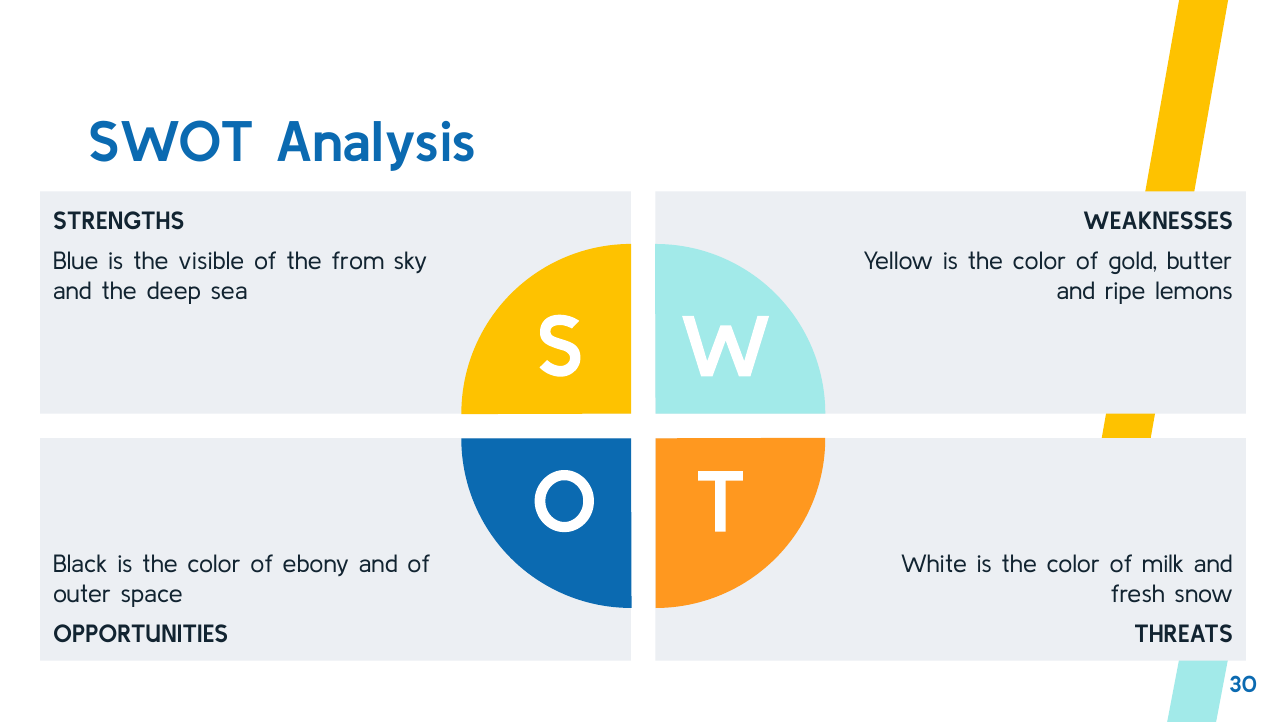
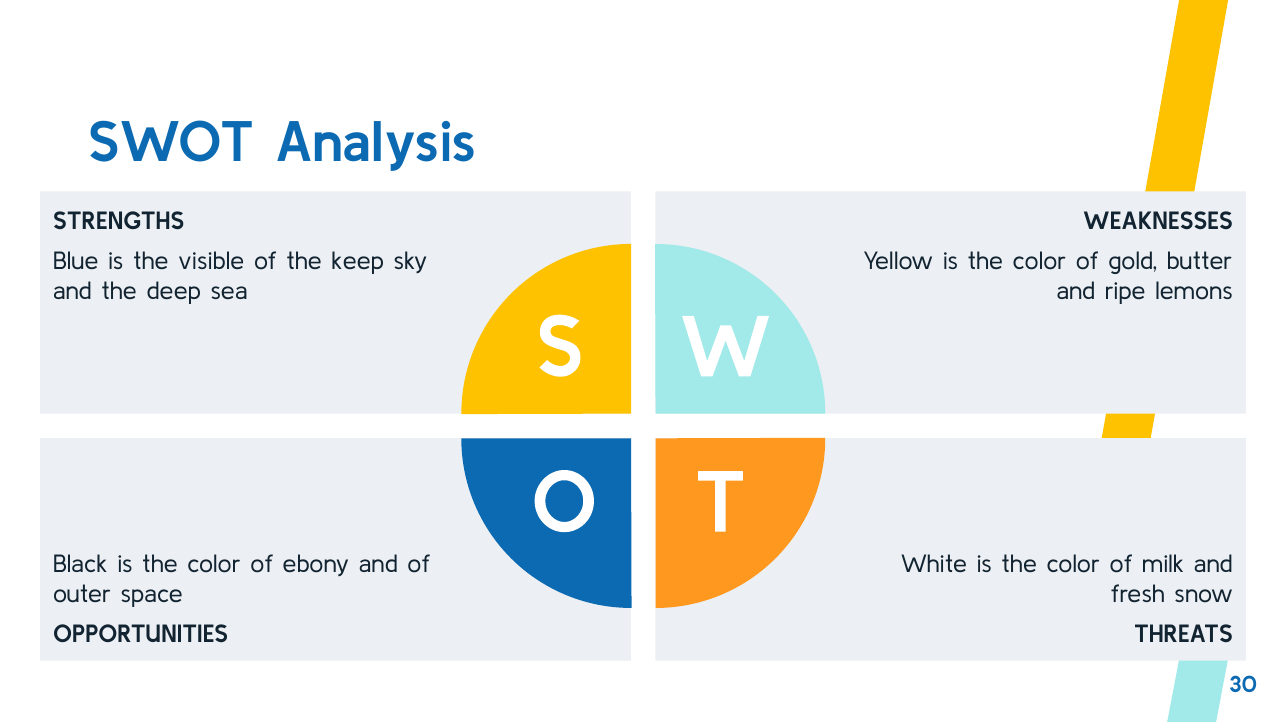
from: from -> keep (358, 262)
